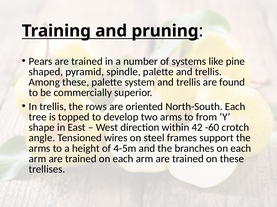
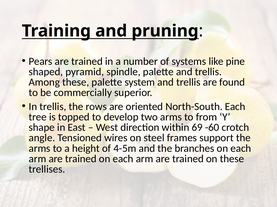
42: 42 -> 69 (197, 128)
